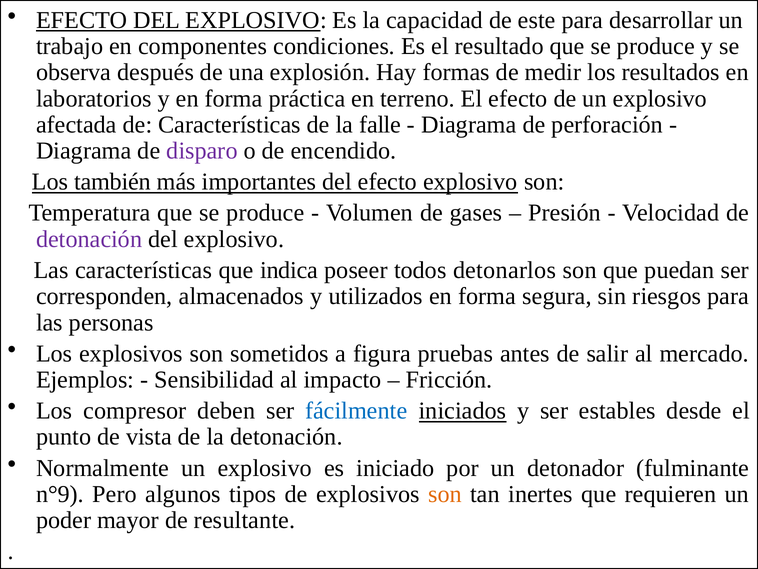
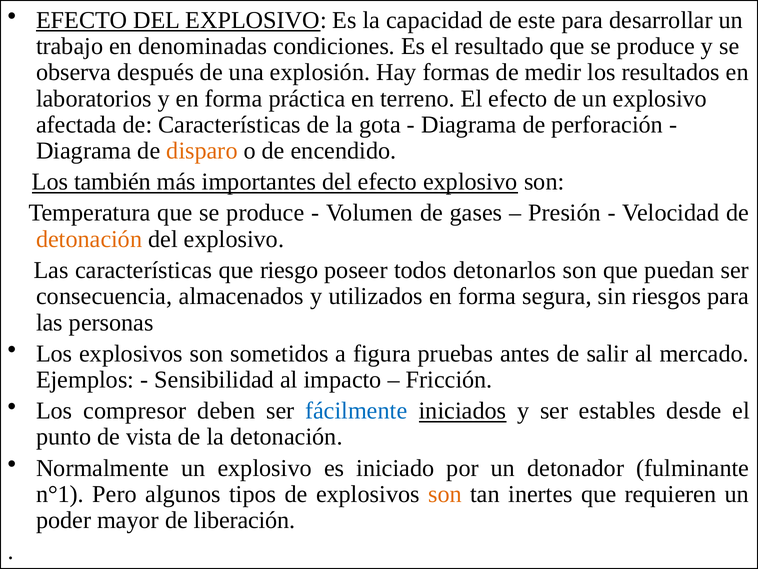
componentes: componentes -> denominadas (203, 46)
falle: falle -> gota (380, 125)
disparo colour: purple -> orange (202, 151)
detonación colour: purple -> orange (89, 239)
indica: indica -> riesgo (289, 270)
corresponden: corresponden -> consecuencia (104, 296)
n°9: n°9 -> n°1 (60, 494)
resultante: resultante -> liberación (245, 520)
